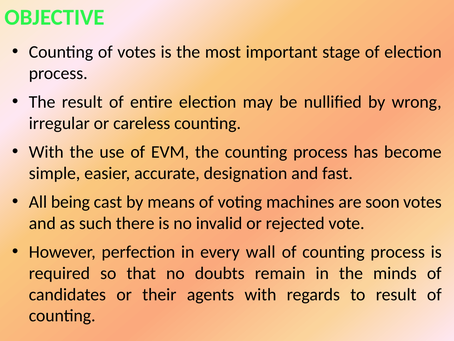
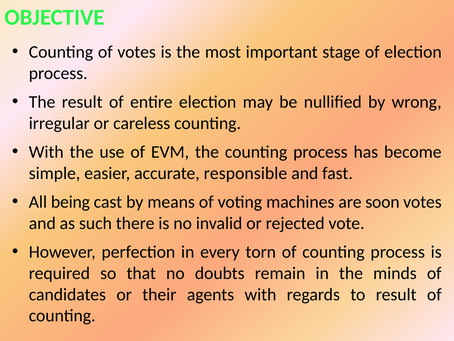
designation: designation -> responsible (245, 173)
wall: wall -> torn (261, 252)
